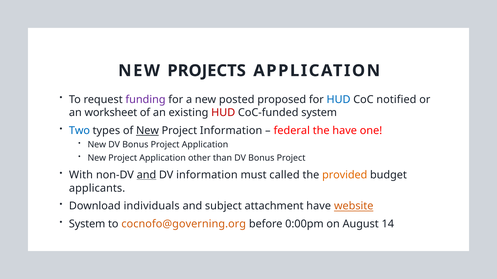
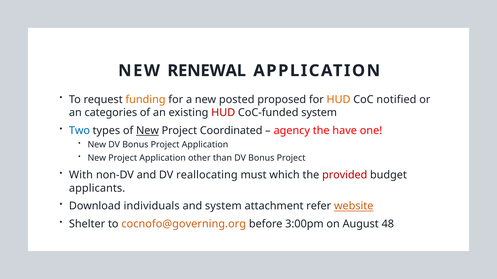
PROJECTS: PROJECTS -> RENEWAL (207, 71)
funding colour: purple -> orange (146, 100)
HUD colour: blue -> orange (339, 100)
worksheet: worksheet -> categories (111, 113)
Project Information: Information -> Coordinated (231, 131)
federal: federal -> agency (292, 131)
and underline: present -> none (146, 175)
DV information: information -> reallocating (207, 175)
called: called -> which (285, 175)
provided colour: orange -> red (345, 175)
and subject: subject -> system (223, 206)
attachment have: have -> refer (319, 206)
System: System -> Shelter (87, 224)
0:00pm: 0:00pm -> 3:00pm (304, 224)
14: 14 -> 48 (388, 224)
